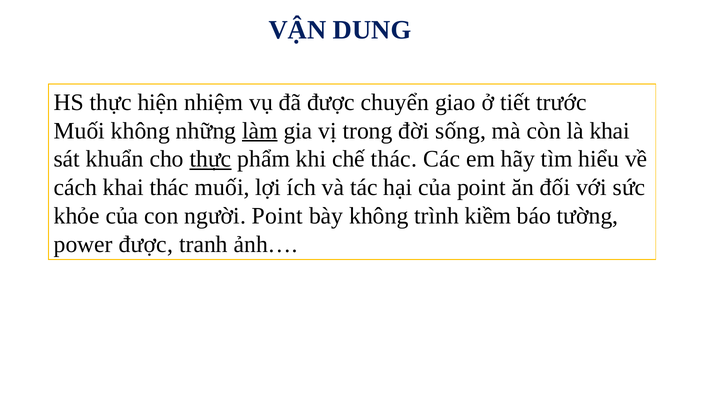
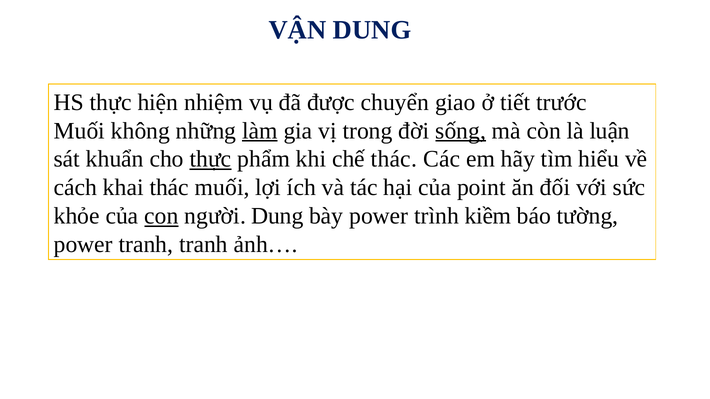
sống underline: none -> present (461, 131)
là khai: khai -> luận (610, 131)
con underline: none -> present (161, 216)
người Point: Point -> Dung (277, 216)
bày không: không -> power (379, 216)
power được: được -> tranh (146, 245)
